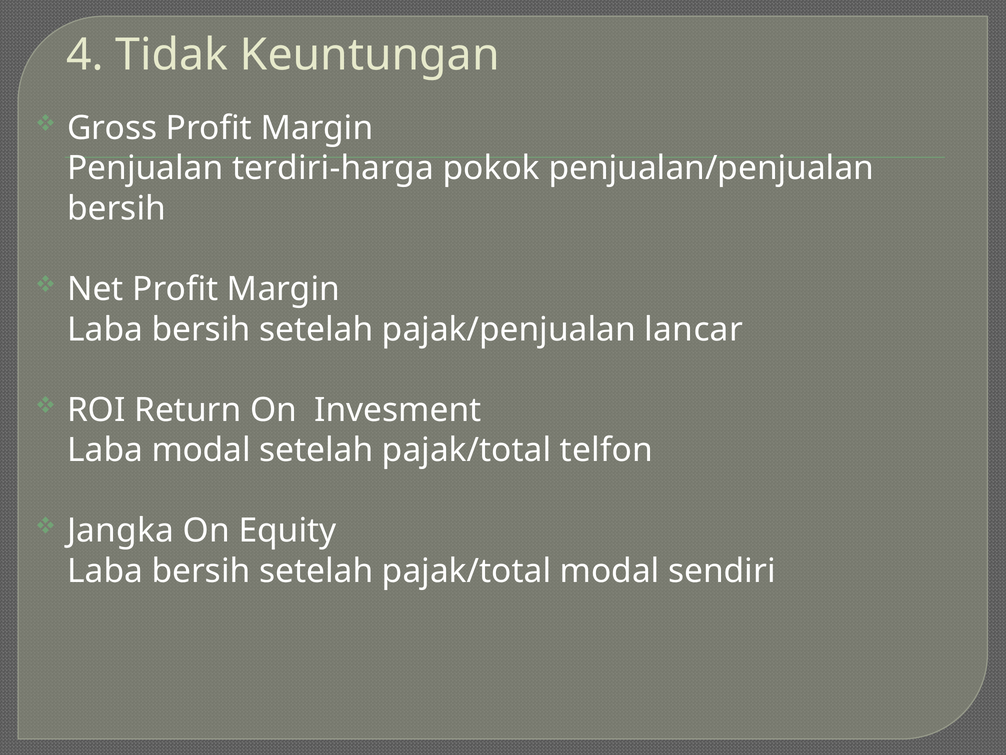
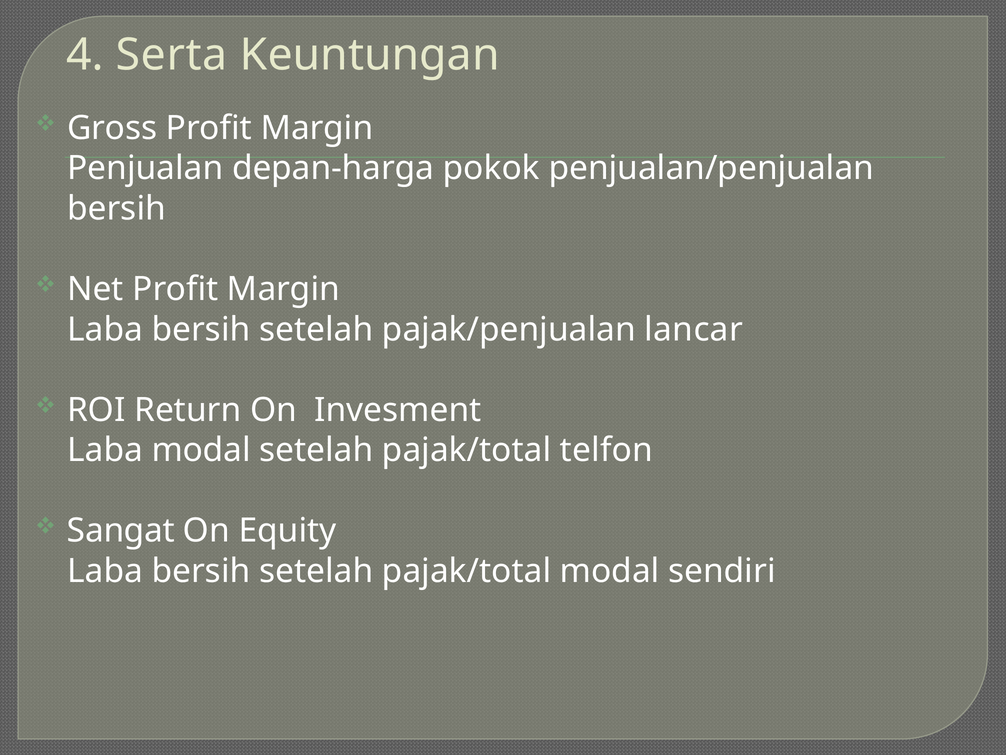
Tidak: Tidak -> Serta (172, 55)
terdiri-harga: terdiri-harga -> depan-harga (333, 168)
Jangka: Jangka -> Sangat (121, 530)
